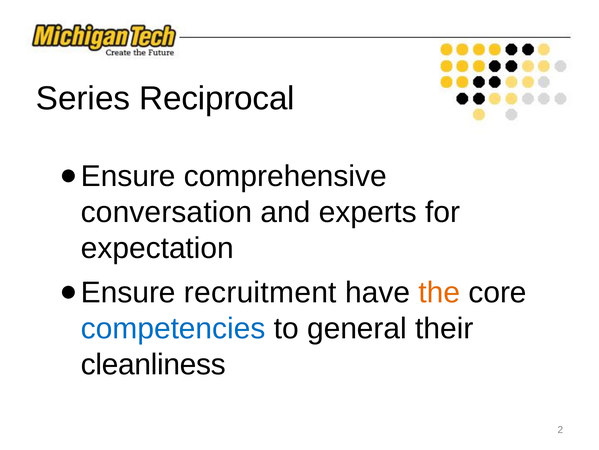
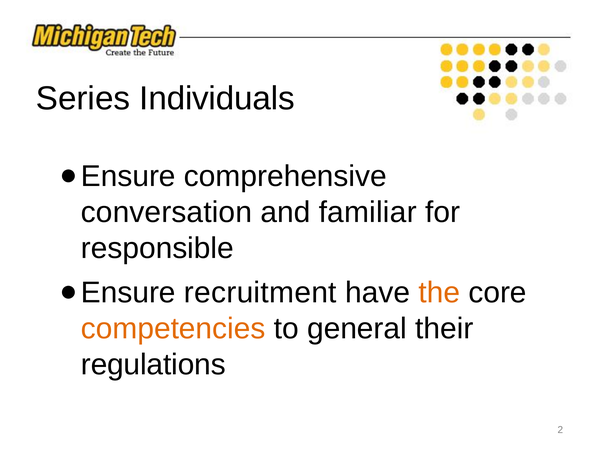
Reciprocal: Reciprocal -> Individuals (217, 98)
experts: experts -> familiar (368, 212)
expectation: expectation -> responsible (157, 248)
competencies colour: blue -> orange (173, 328)
cleanliness: cleanliness -> regulations (153, 364)
